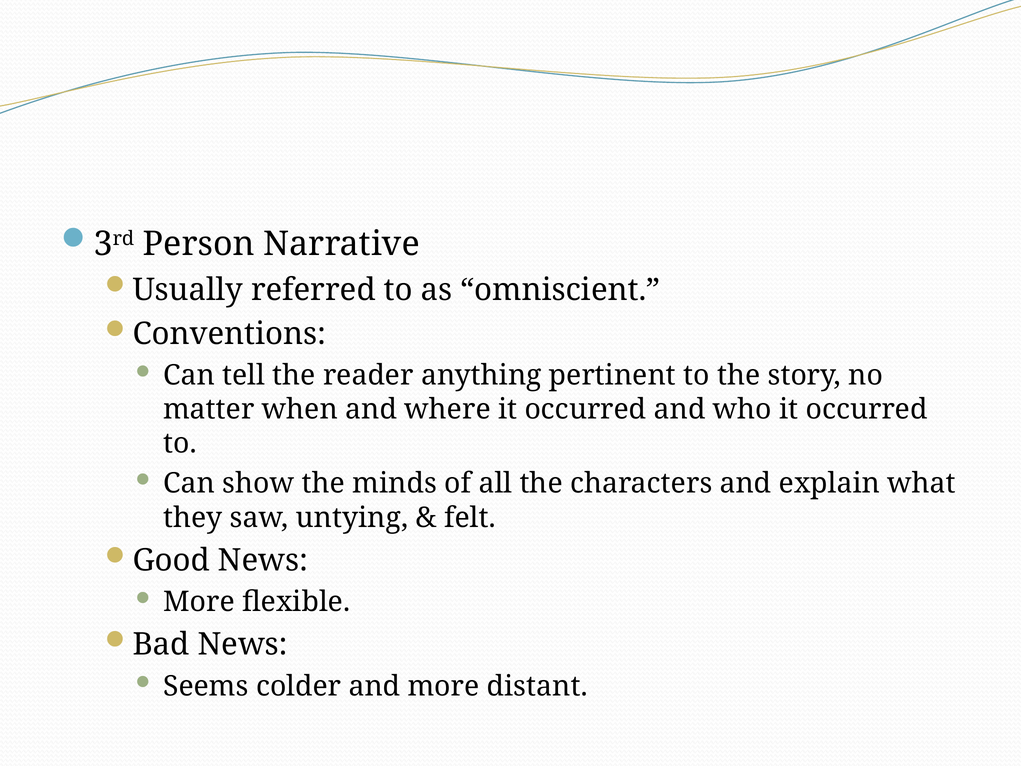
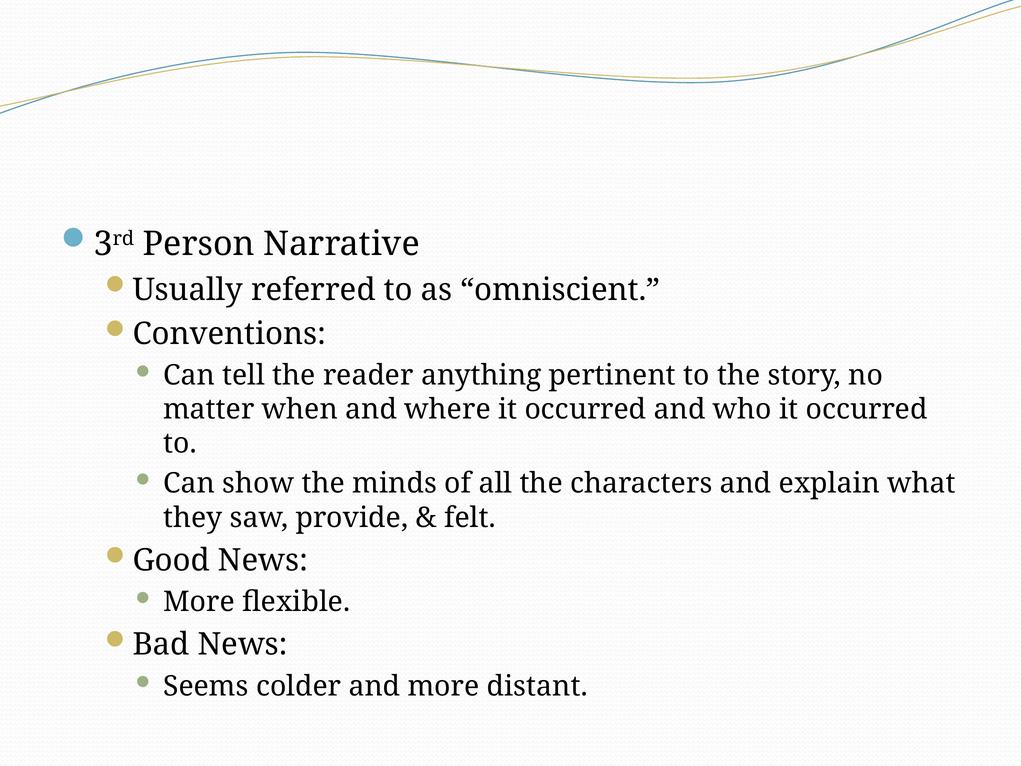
untying: untying -> provide (352, 517)
